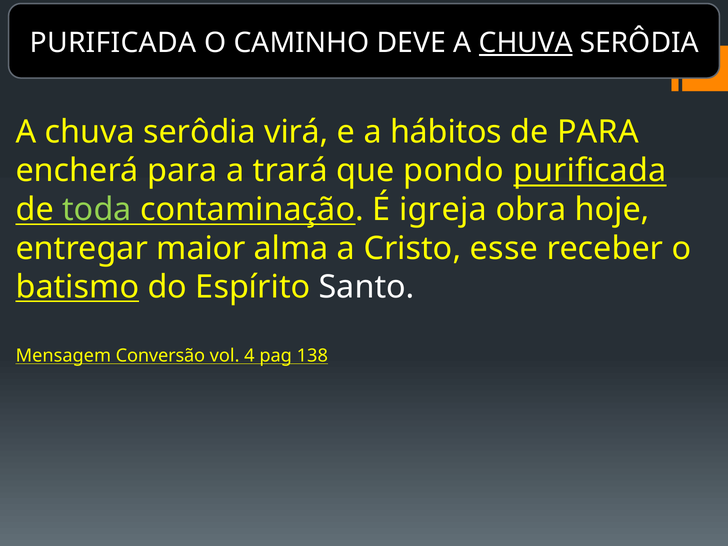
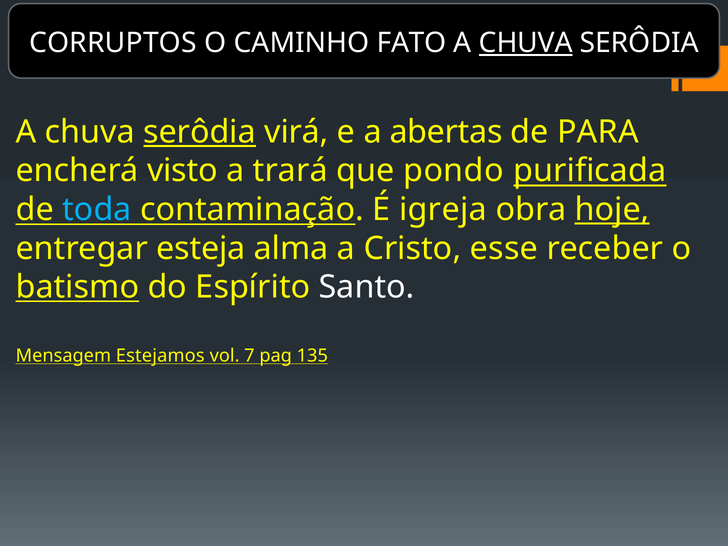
PURIFICADA: PURIFICADA -> CORRUPTOS (113, 43)
DEVE: DEVE -> FATO (412, 43)
serôdia underline: none -> present (200, 132)
hábitos: hábitos -> abertas (446, 132)
encherá para: para -> visto (182, 171)
toda colour: light green -> light blue (97, 210)
hoje underline: none -> present (612, 210)
maior: maior -> esteja (201, 248)
Conversão: Conversão -> Estejamos (160, 356)
4: 4 -> 7 (249, 356)
138: 138 -> 135 (312, 356)
